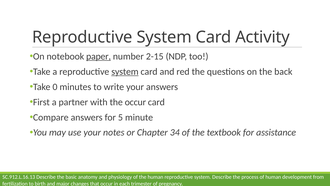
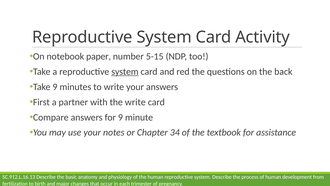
paper underline: present -> none (99, 56)
2-15: 2-15 -> 5-15 (155, 56)
Take 0: 0 -> 9 (55, 87)
the occur: occur -> write (135, 102)
for 5: 5 -> 9 (120, 117)
